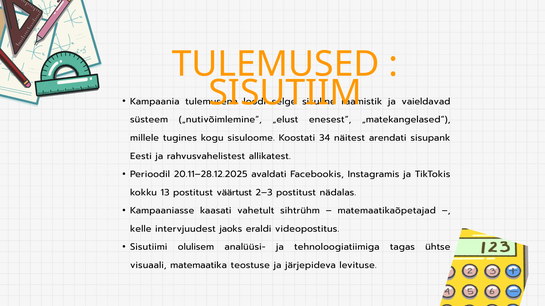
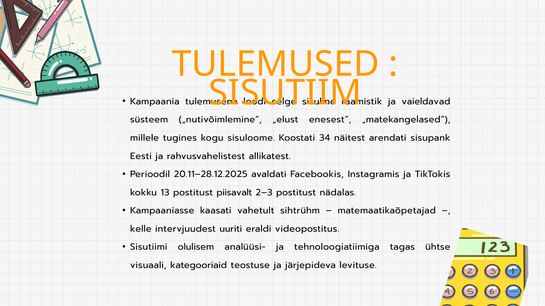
väärtust: väärtust -> piisavalt (234, 193)
jaoks: jaoks -> uuriti (231, 229)
matemaatika: matemaatika -> kategooriaid (199, 266)
